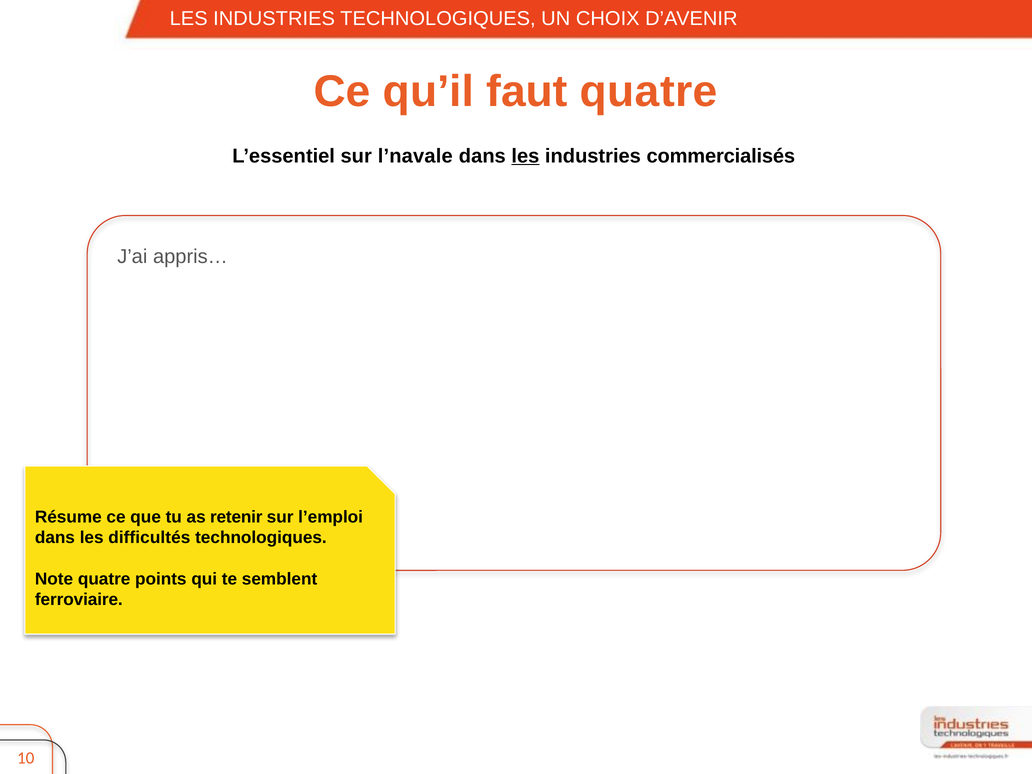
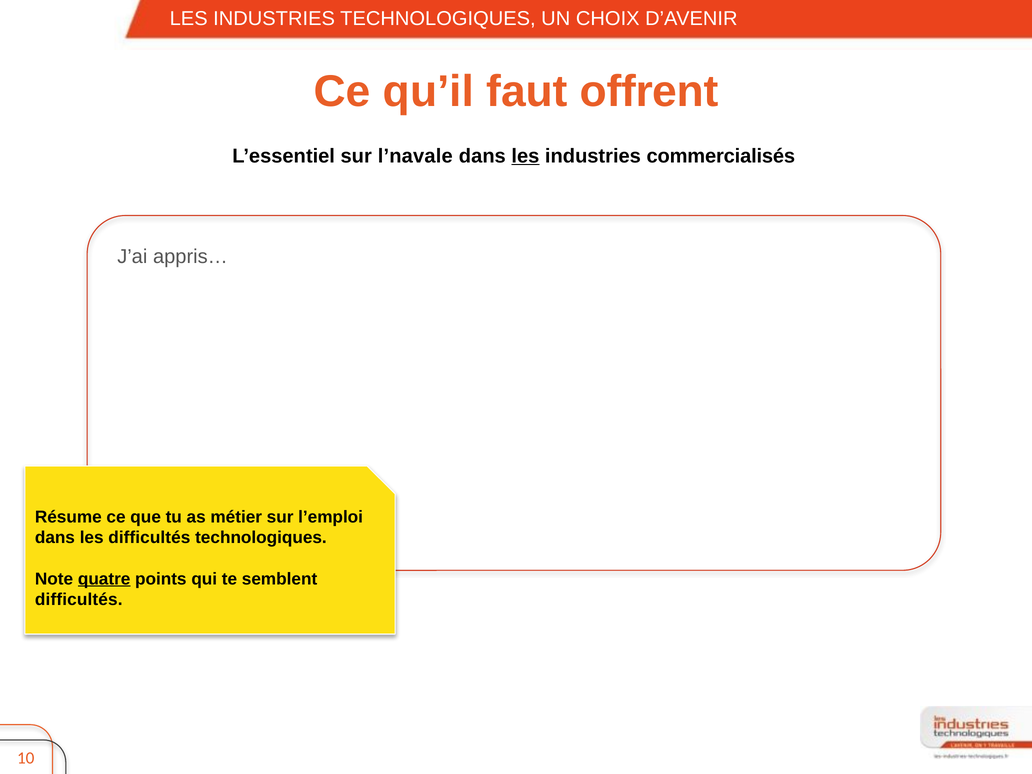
faut quatre: quatre -> offrent (649, 92)
retenir: retenir -> métier (236, 517)
quatre underline: none -> present (104, 579)
ferroviaire: ferroviaire -> difficultés (79, 599)
